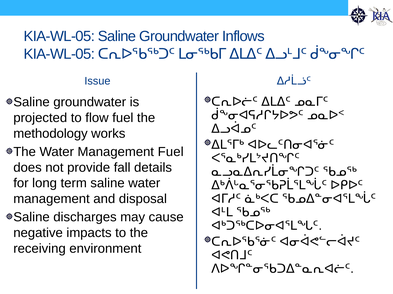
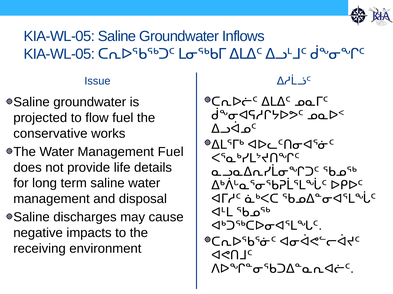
methodology: methodology -> conservative (50, 134)
fall: fall -> life (122, 168)
